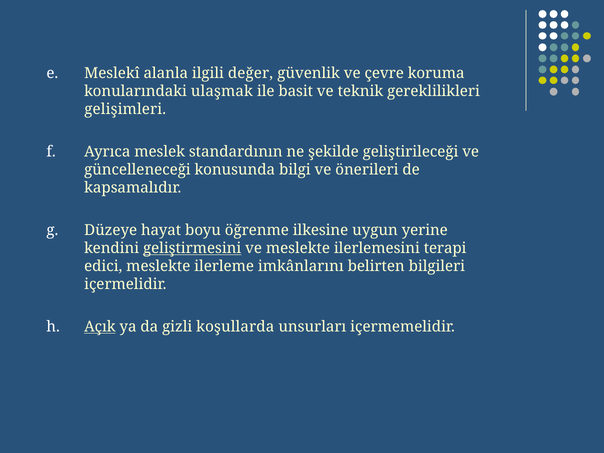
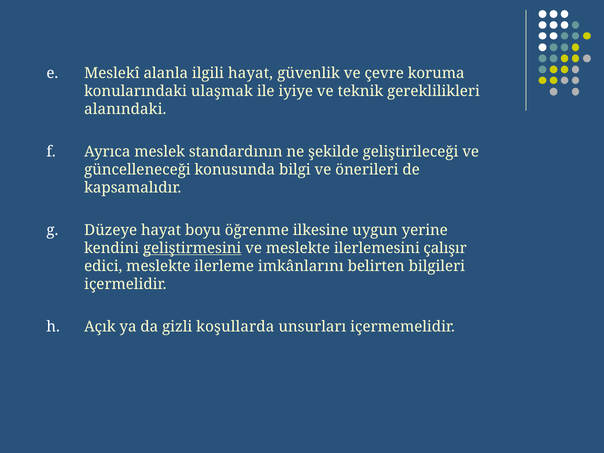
ilgili değer: değer -> hayat (251, 73)
basit: basit -> iyiye (296, 91)
gelişimleri: gelişimleri -> alanındaki (125, 109)
terapi: terapi -> çalışır (445, 248)
Açık underline: present -> none (100, 327)
